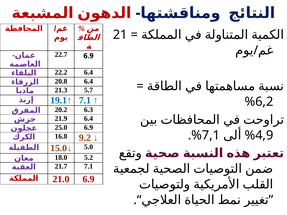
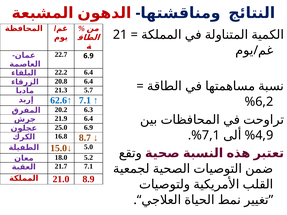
19.1↑: 19.1↑ -> 62.6↑ (61, 101)
9.2: 9.2 -> 8.7 (85, 138)
21.0 6.9: 6.9 -> 8.9 (88, 179)
